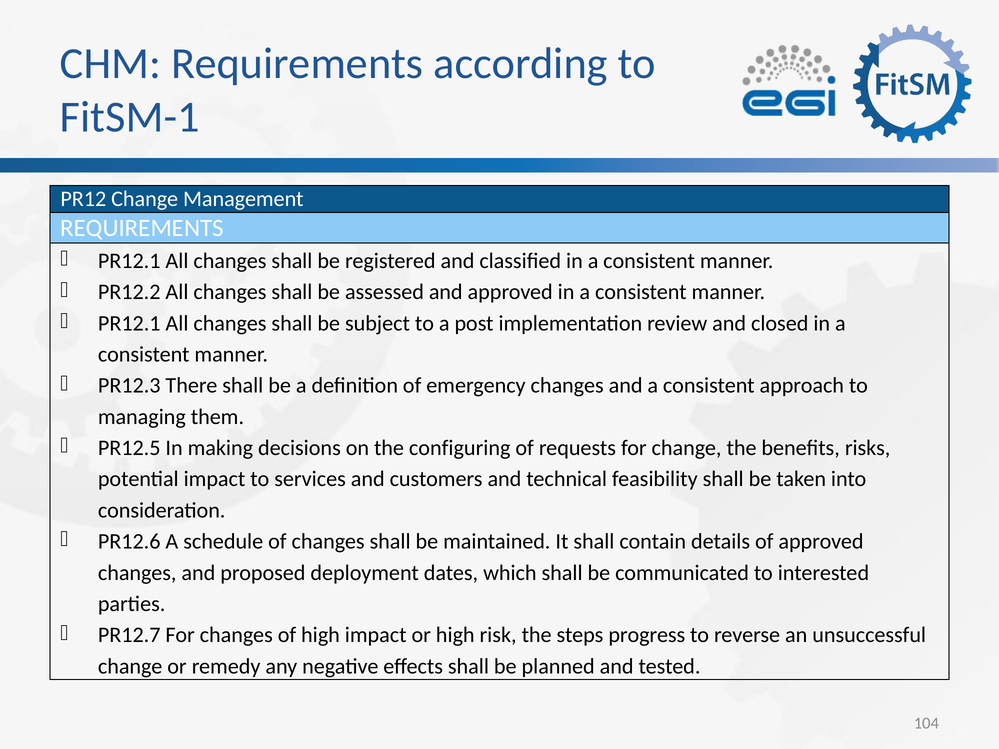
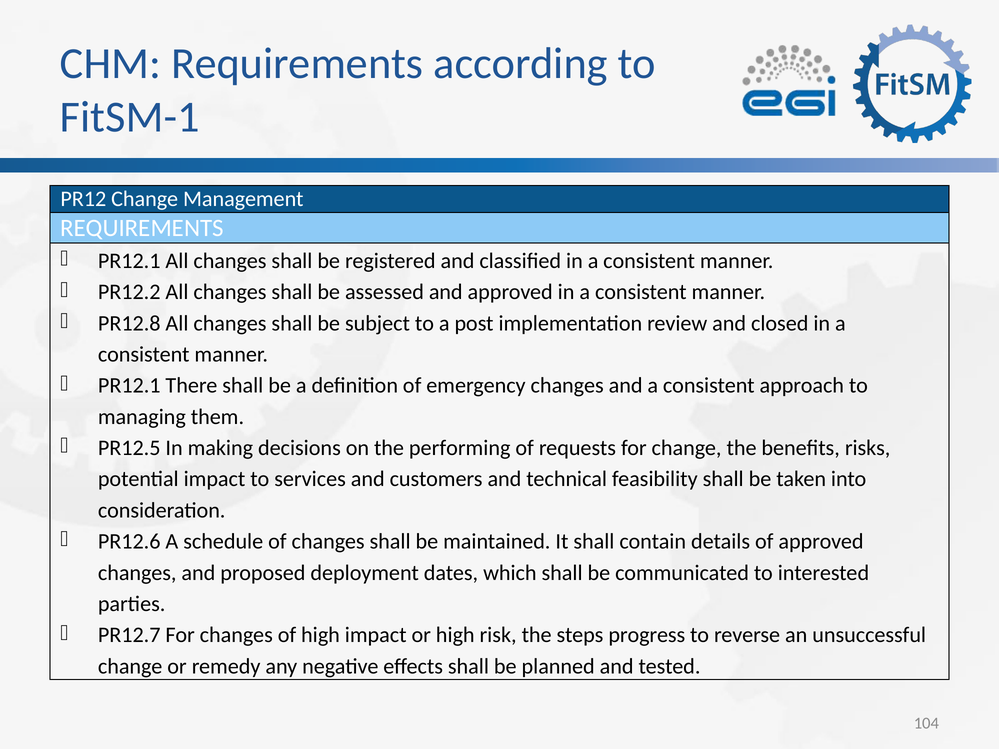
PR12.1: PR12.1 -> PR12.8 (129, 323)
PR12.3: PR12.3 -> PR12.1 (129, 386)
configuring: configuring -> performing (460, 448)
